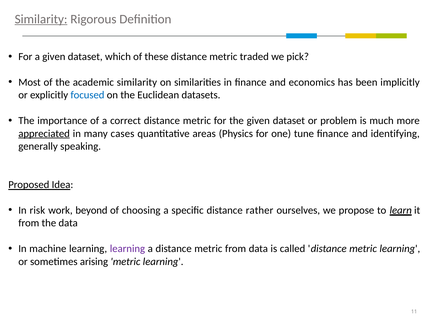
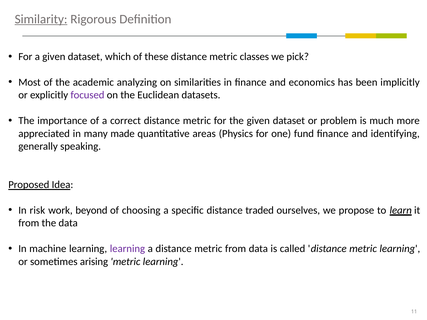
traded: traded -> classes (254, 57)
academic similarity: similarity -> analyzing (137, 82)
focused colour: blue -> purple (87, 95)
appreciated underline: present -> none (44, 134)
cases: cases -> made (123, 134)
tune: tune -> fund (304, 134)
rather: rather -> traded (260, 210)
